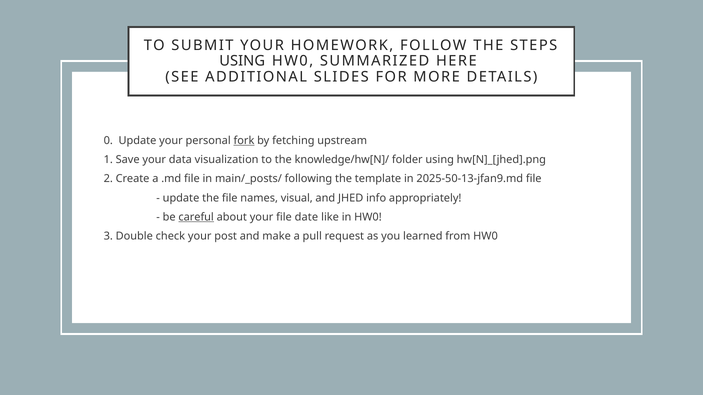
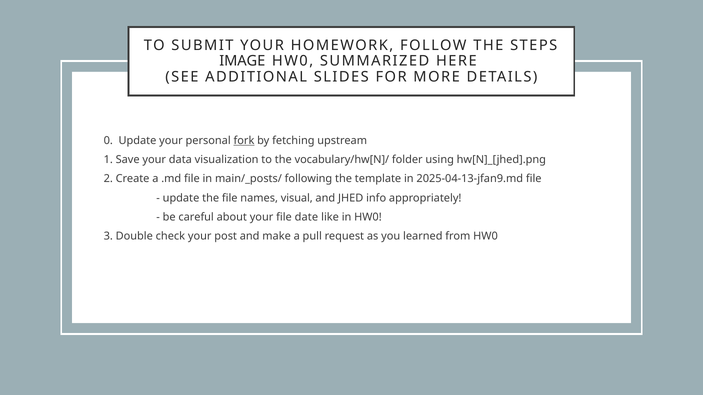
USING: USING -> IMAGE (242, 61)
knowledge/hw[N]/: knowledge/hw[N]/ -> vocabulary/hw[N]/ (342, 160)
2025-50-13-jfan9.md: 2025-50-13-jfan9.md -> 2025-04-13-jfan9.md (470, 179)
careful underline: present -> none (196, 217)
